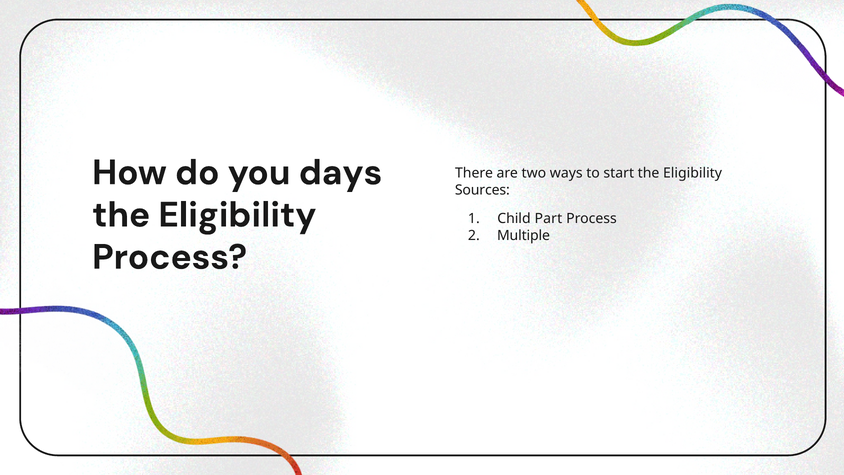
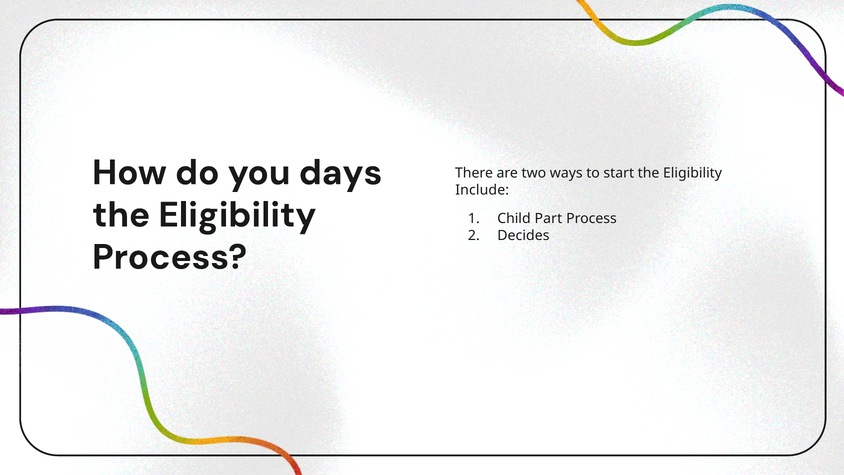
Sources: Sources -> Include (482, 190)
Multiple: Multiple -> Decides (523, 235)
